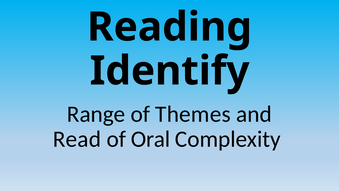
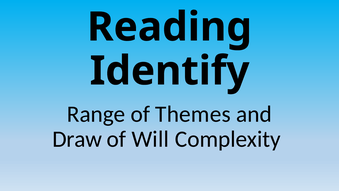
Read: Read -> Draw (77, 139)
Oral: Oral -> Will (150, 139)
